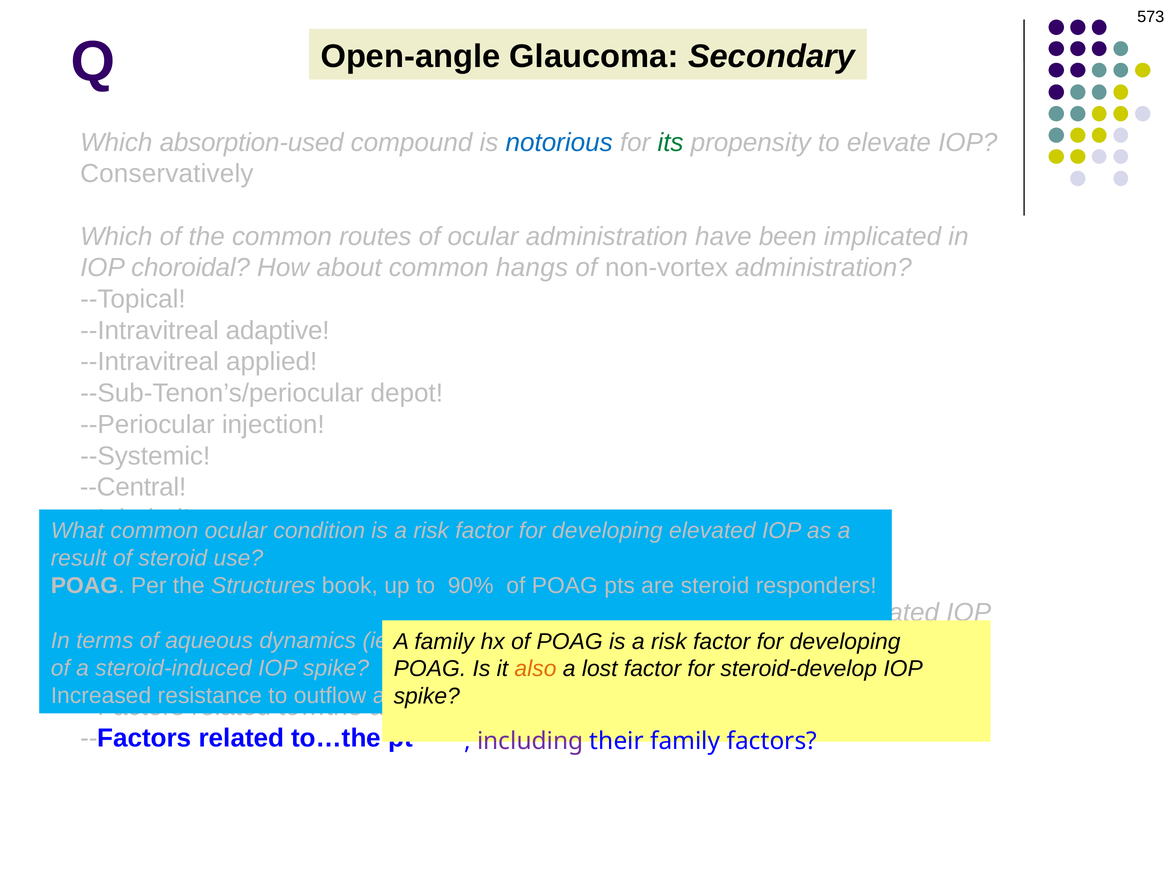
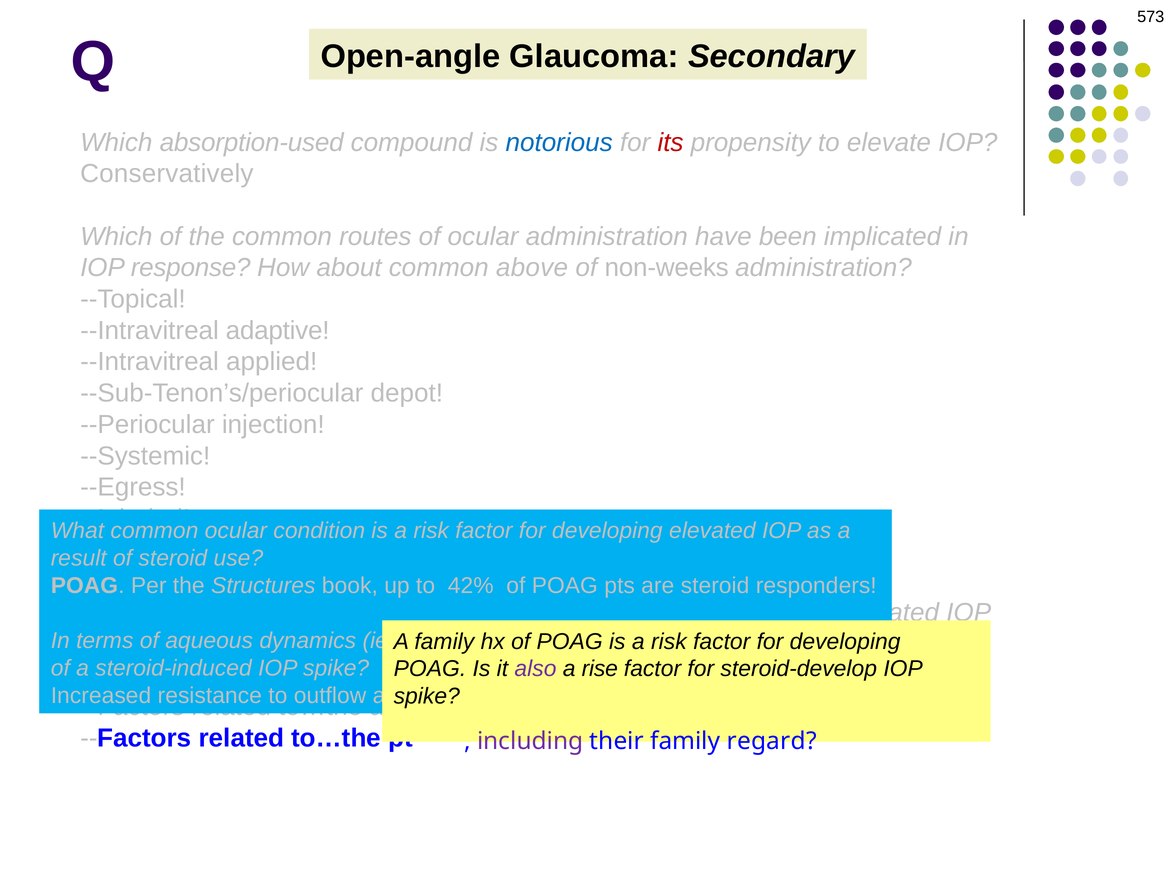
its colour: green -> red (671, 142)
IOP choroidal: choroidal -> response (191, 268)
hangs: hangs -> above (532, 268)
non-vortex: non-vortex -> non-weeks (667, 268)
--Central: --Central -> --Egress (133, 487)
90%: 90% -> 42% (471, 586)
also colour: orange -> purple (535, 669)
lost: lost -> rise (600, 669)
family factors: factors -> regard (772, 741)
